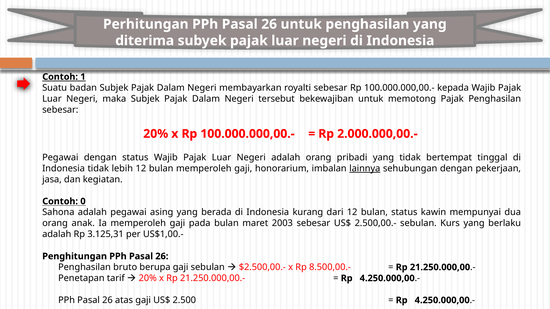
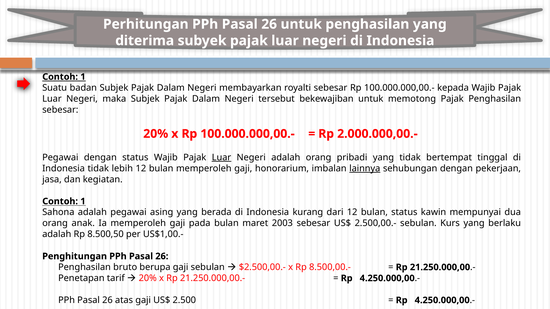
Luar underline: none -> present (222, 158)
0: 0 -> 1 (83, 202)
3.125,31: 3.125,31 -> 8.500,50 (106, 235)
